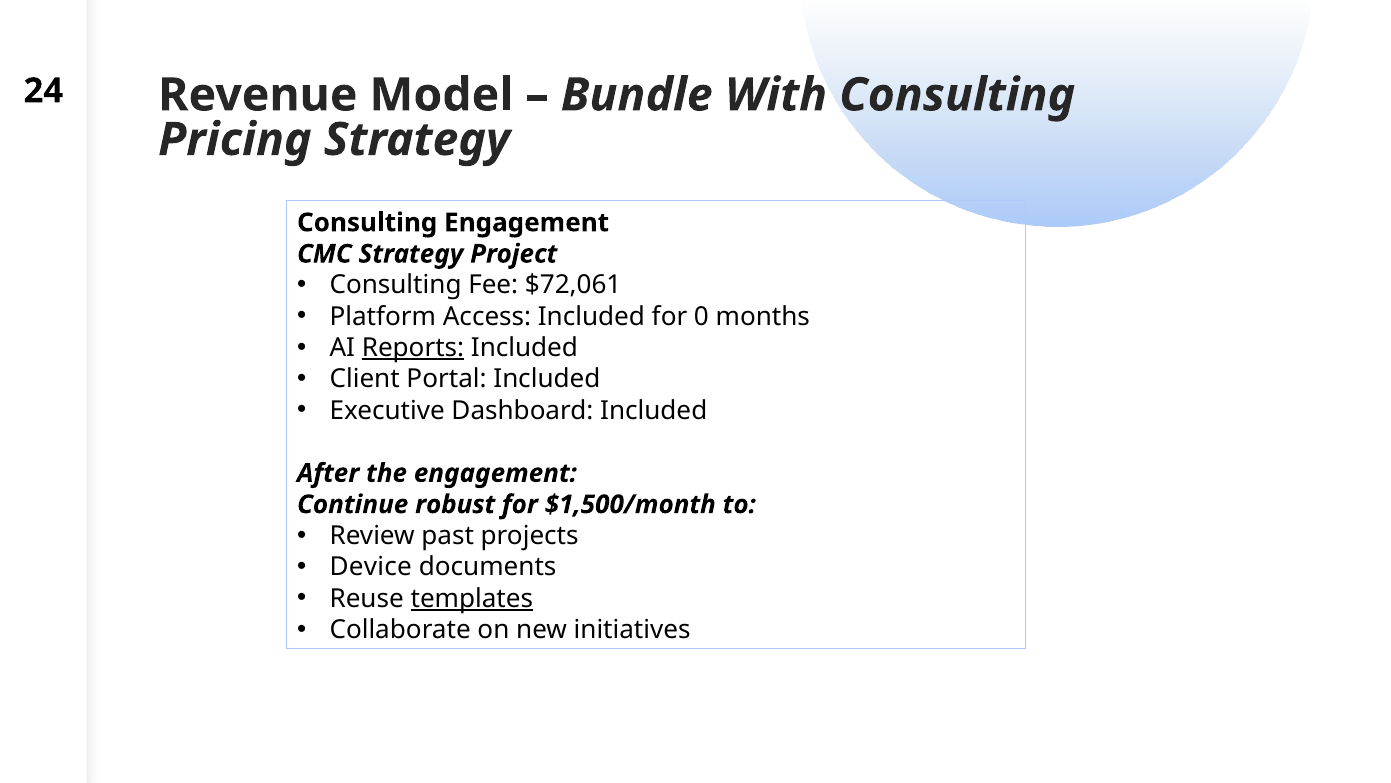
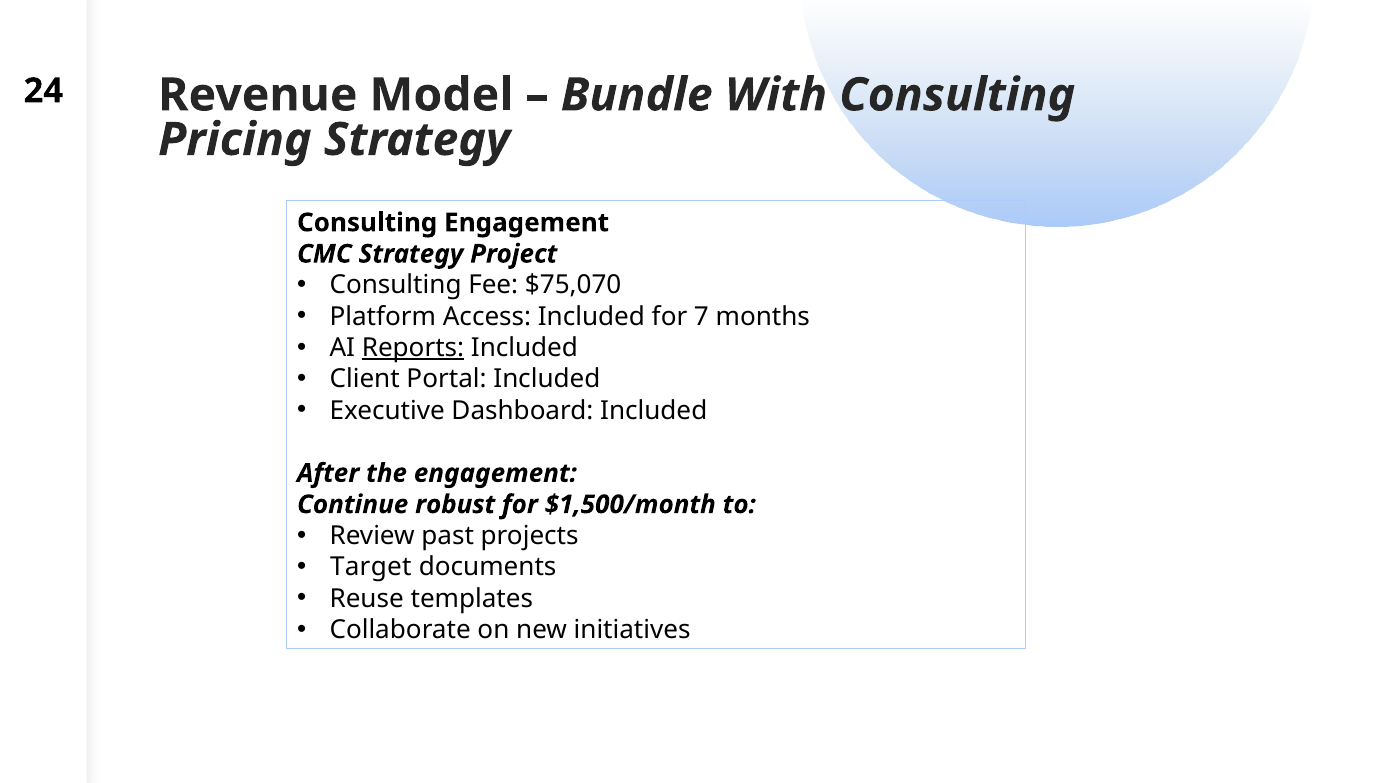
$72,061: $72,061 -> $75,070 (573, 285)
0: 0 -> 7 (701, 316)
Device: Device -> Target (371, 567)
templates underline: present -> none (472, 598)
